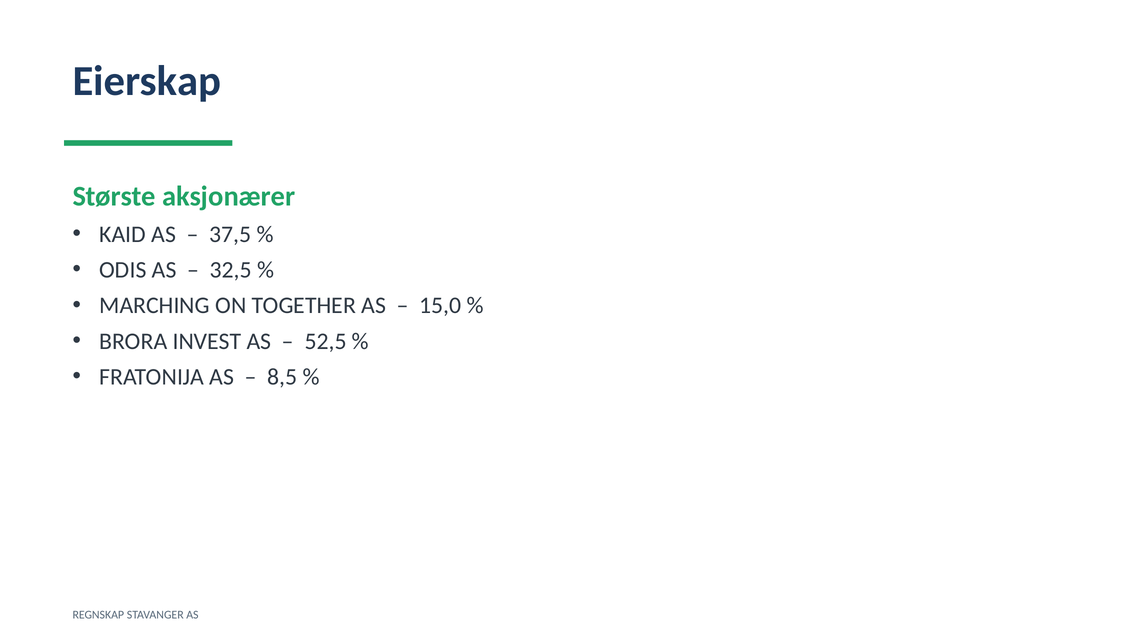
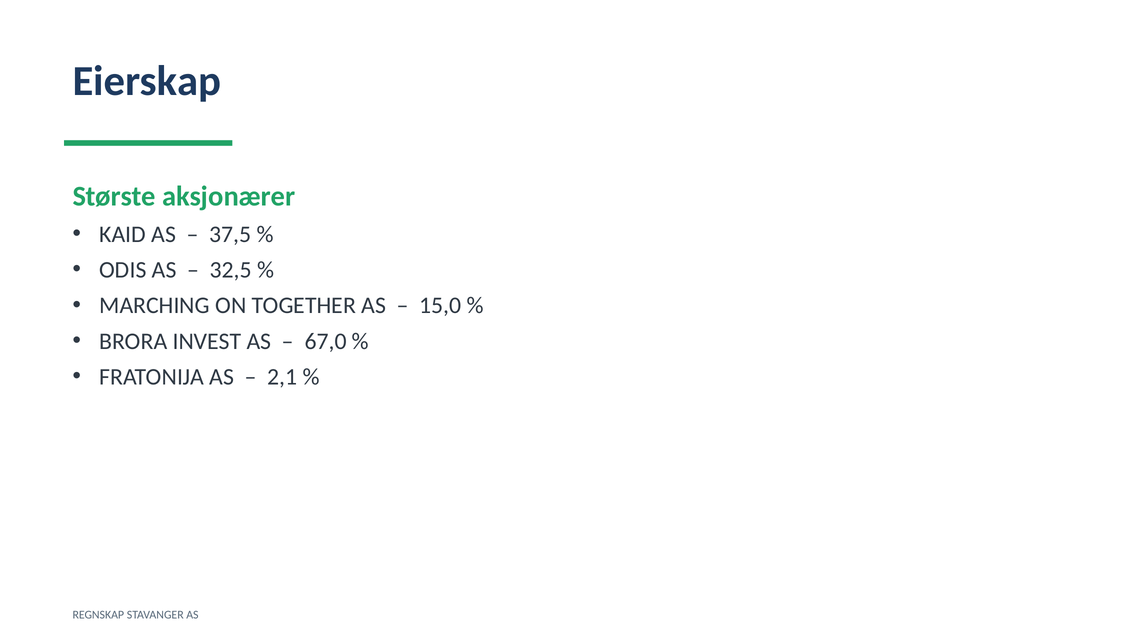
52,5: 52,5 -> 67,0 (326, 341)
8,5: 8,5 -> 2,1 (282, 377)
